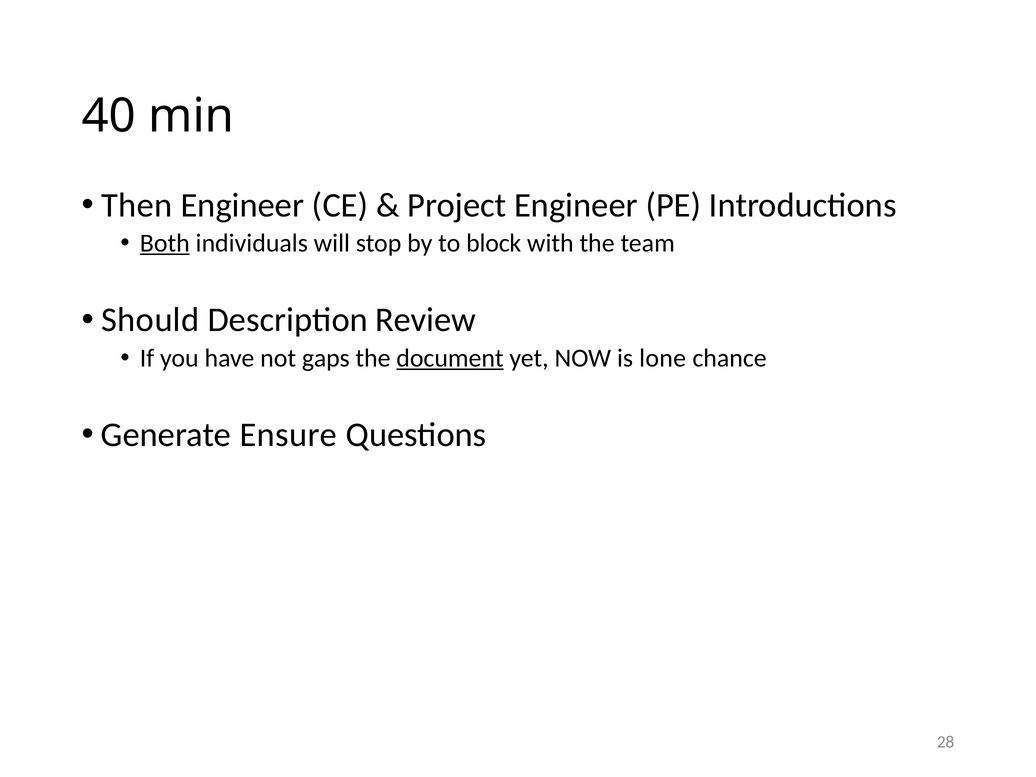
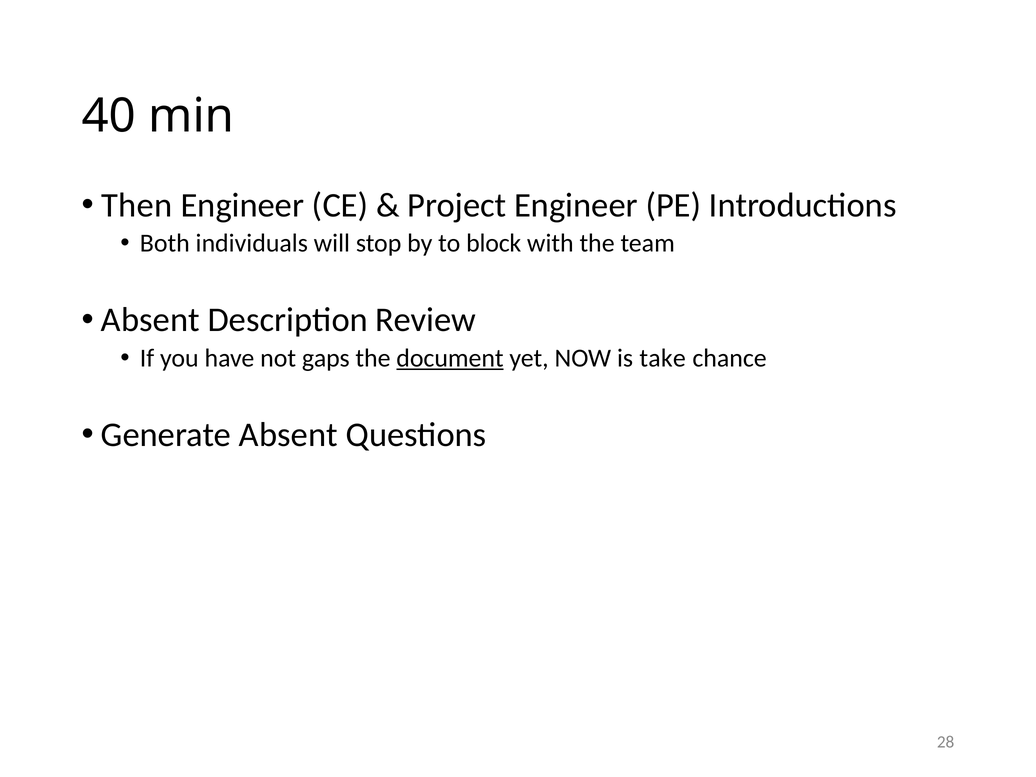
Both underline: present -> none (165, 243)
Should: Should -> Absent (150, 320)
lone: lone -> take (663, 358)
Generate Ensure: Ensure -> Absent (288, 435)
